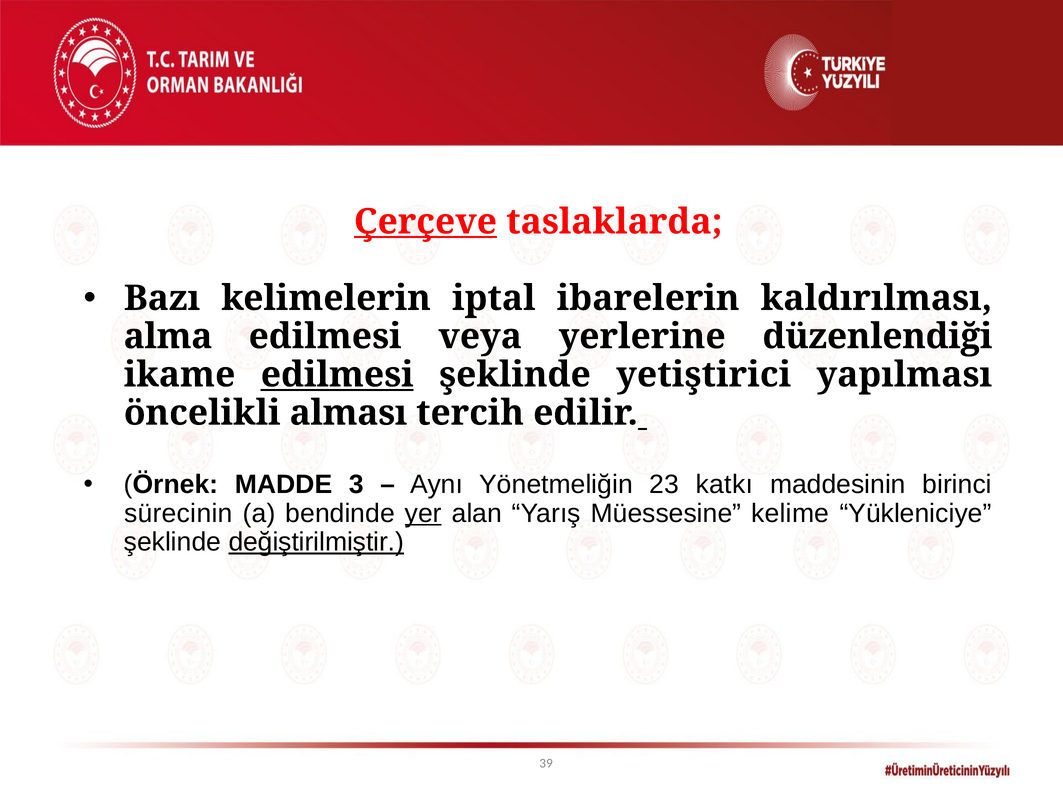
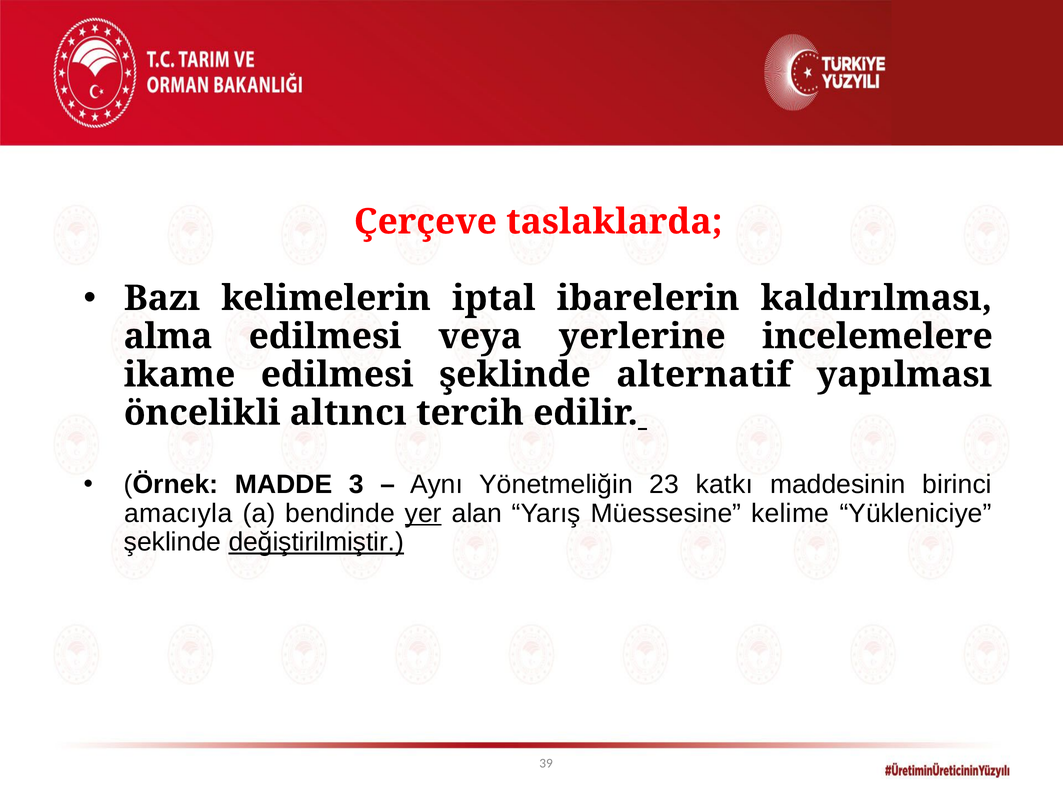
Çerçeve underline: present -> none (425, 222)
düzenlendiği: düzenlendiği -> incelemelere (877, 337)
edilmesi underline: present -> none (337, 375)
yetiştirici: yetiştirici -> alternatif (704, 375)
alması: alması -> altıncı (348, 413)
sürecinin: sürecinin -> amacıyla (178, 514)
